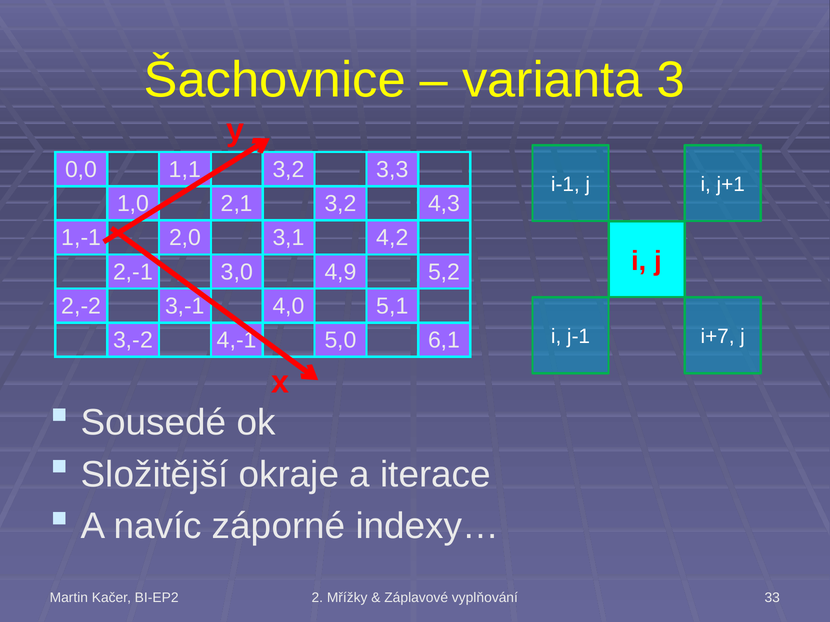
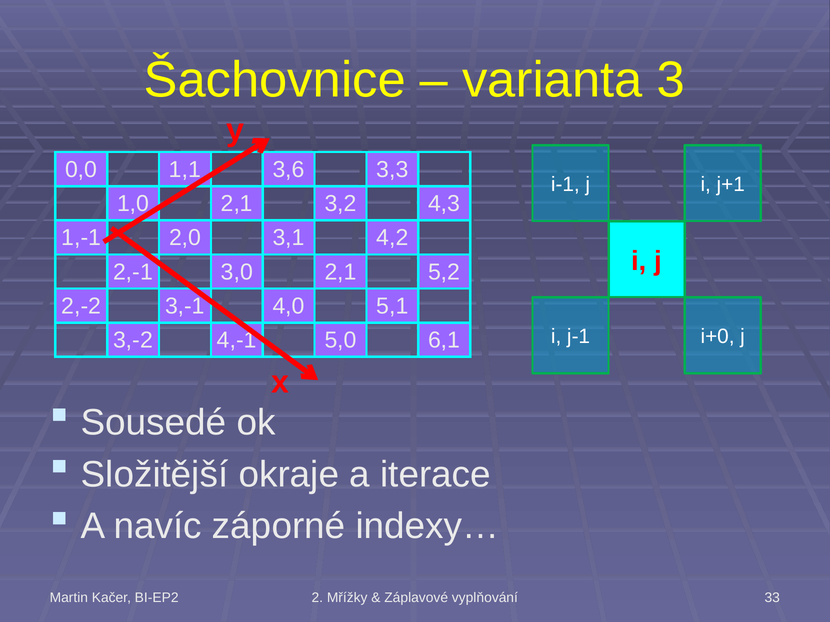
3,2: 3,2 -> 3,6 (289, 170)
4,9: 4,9 -> 2,1 (341, 272)
i+7: i+7 -> i+0 (718, 337)
